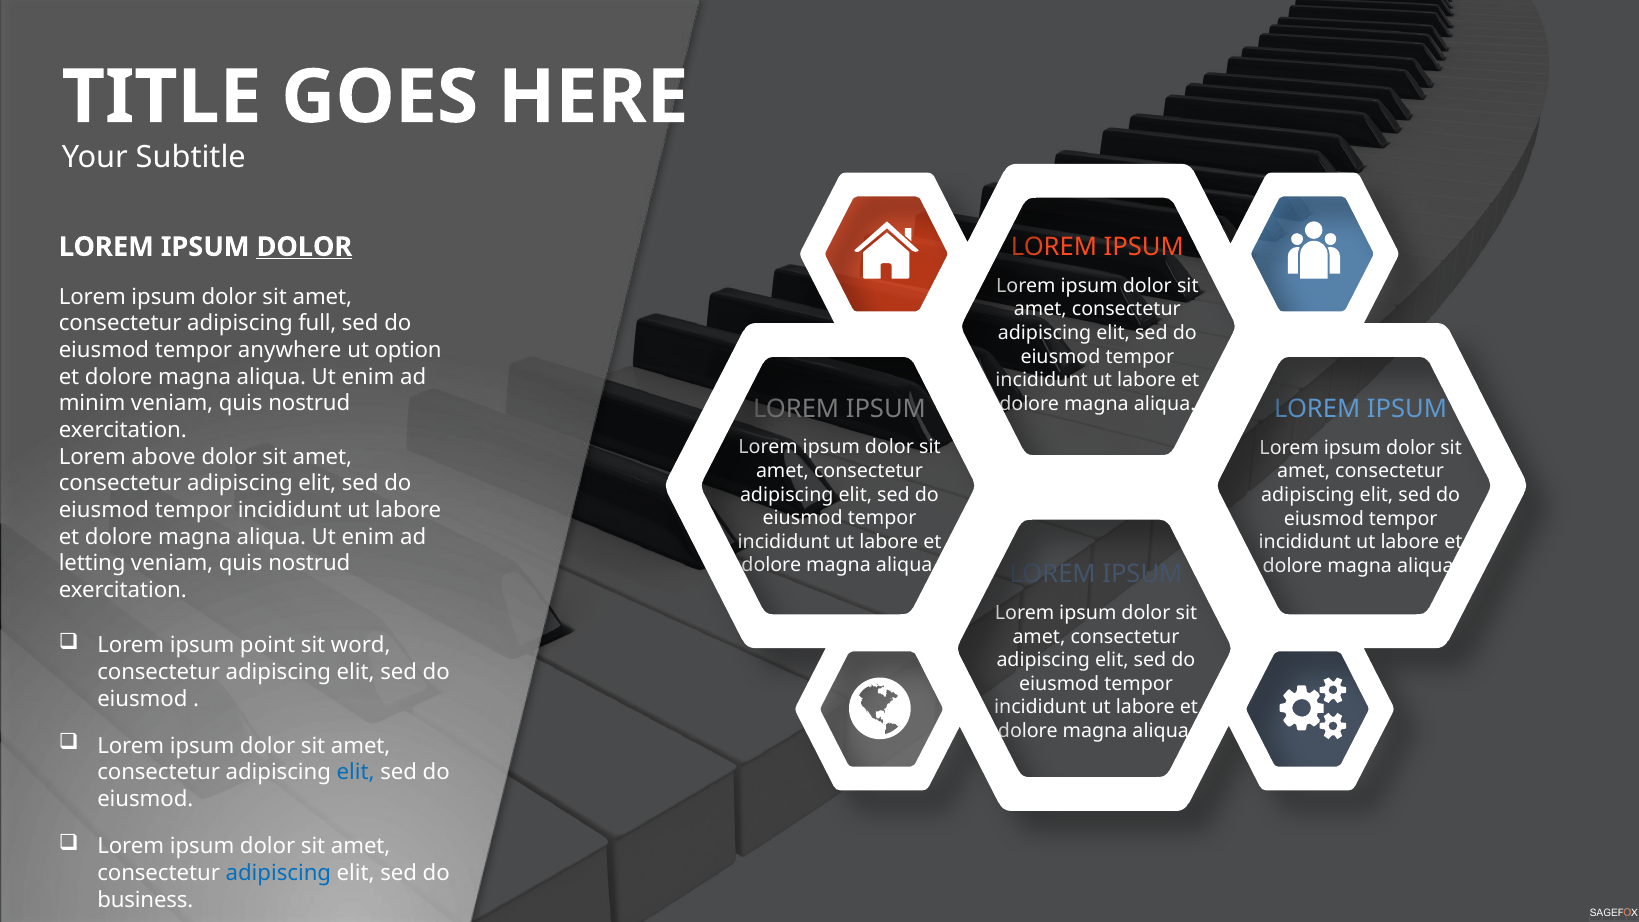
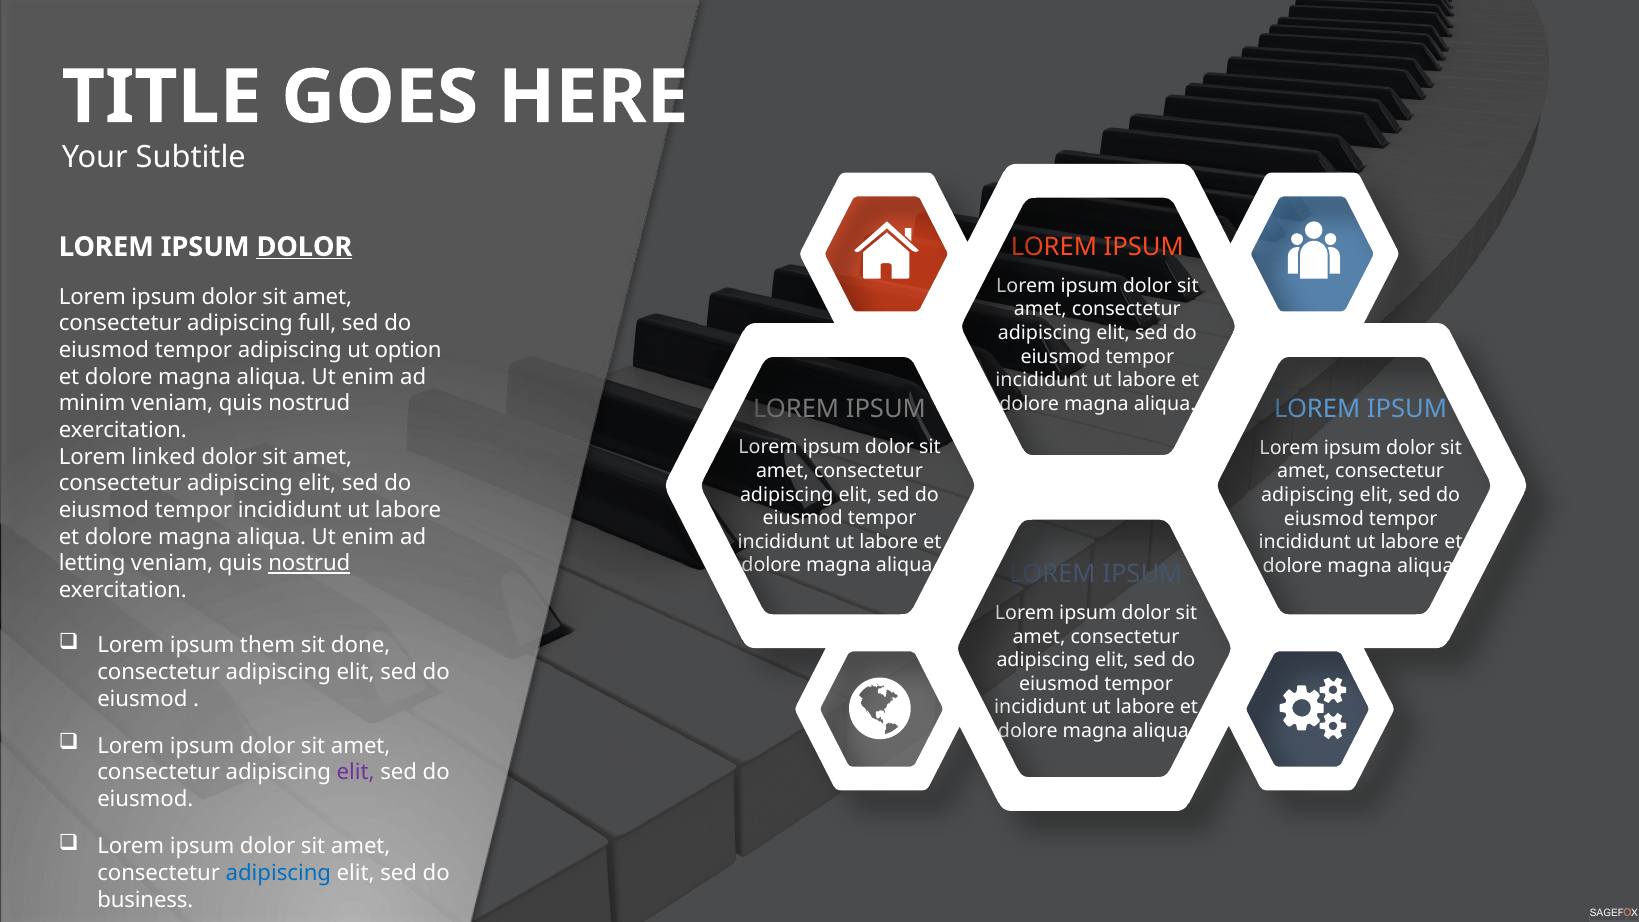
tempor anywhere: anywhere -> adipiscing (290, 350)
above: above -> linked (164, 457)
nostrud underline: none -> present (309, 563)
point: point -> them (268, 645)
word: word -> done (361, 645)
elit colour: blue -> purple (356, 773)
